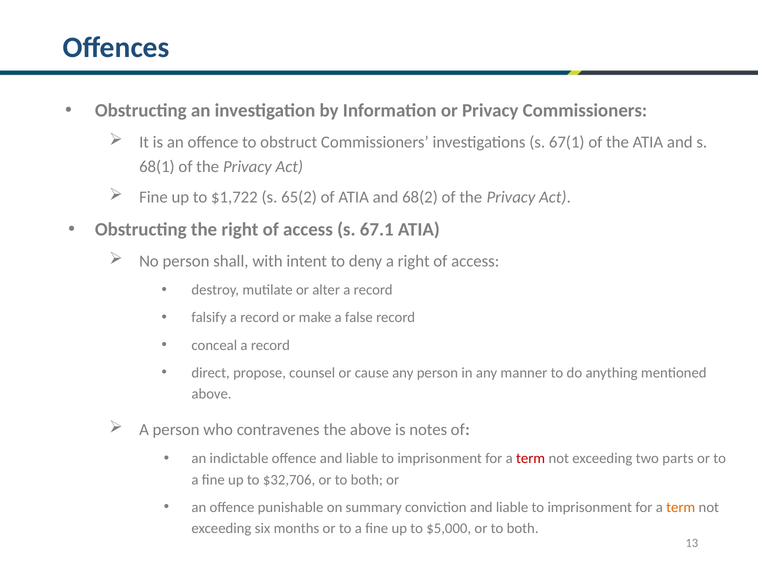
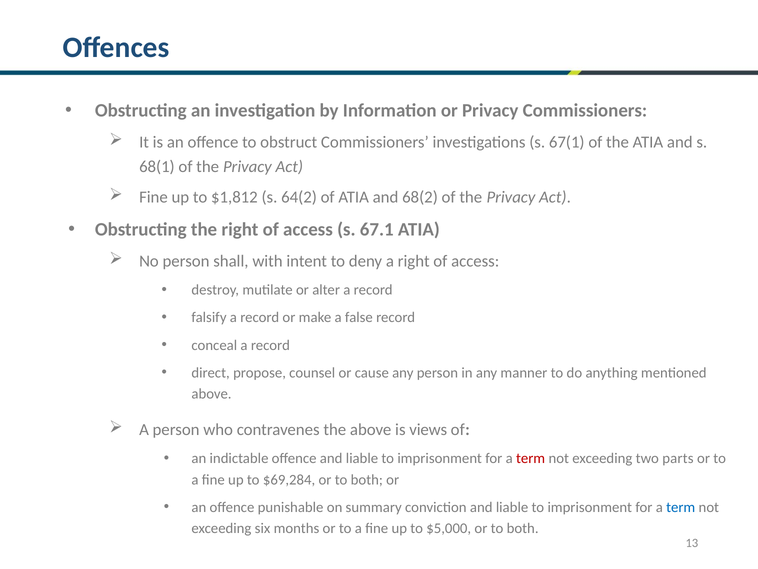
$1,722: $1,722 -> $1,812 (234, 197)
65(2: 65(2 -> 64(2 (299, 197)
notes: notes -> views (428, 429)
$32,706: $32,706 -> $69,284 (289, 479)
term colour: orange -> blue (681, 507)
